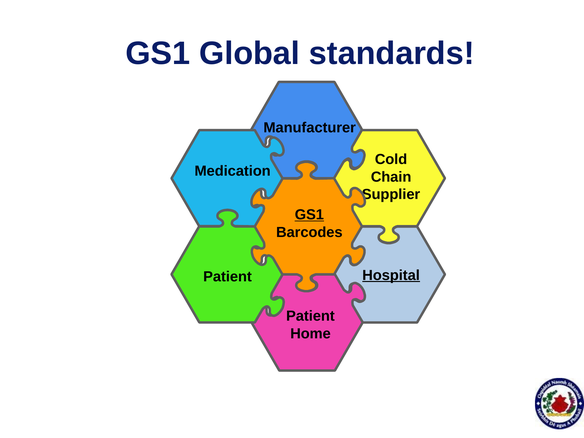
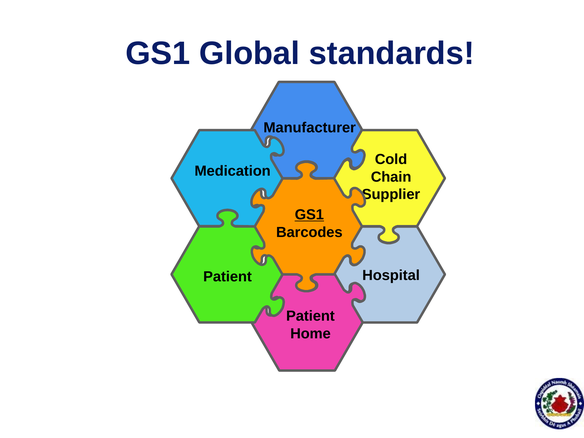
Hospital underline: present -> none (391, 275)
